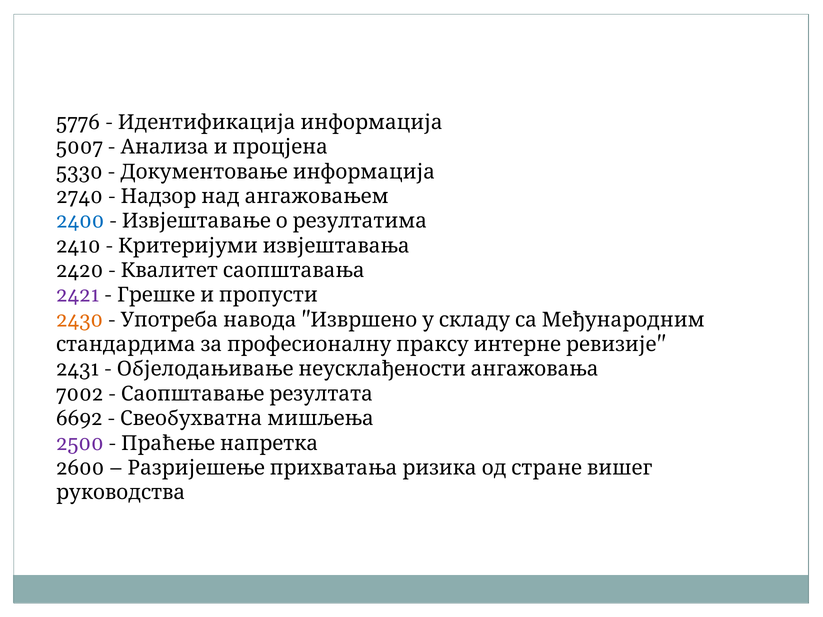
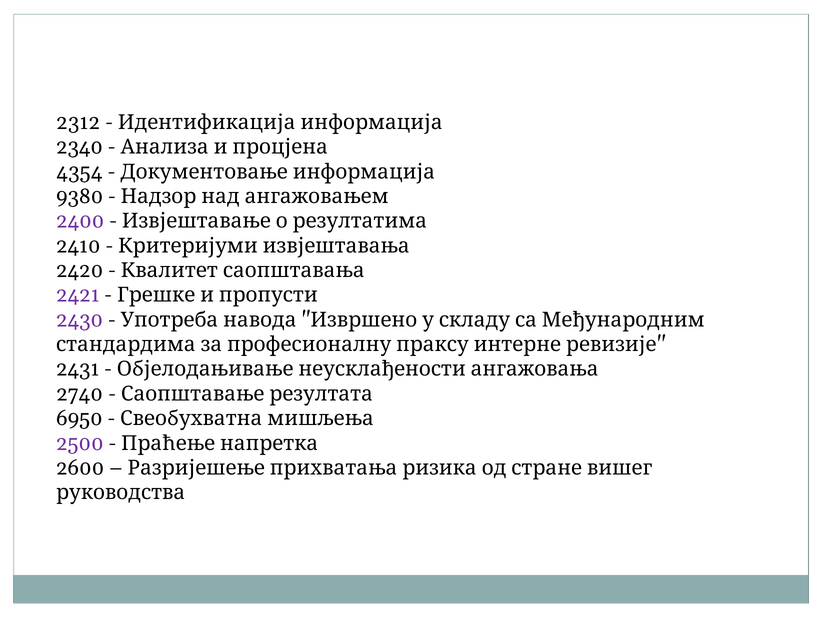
5776: 5776 -> 2312 (78, 122)
5007: 5007 -> 2340 (80, 147)
5330: 5330 -> 4354 (79, 172)
2740: 2740 -> 9380 (80, 197)
2400 colour: blue -> purple (80, 221)
2430 colour: orange -> purple (80, 320)
7002: 7002 -> 2740 (80, 394)
6692: 6692 -> 6950 (79, 419)
